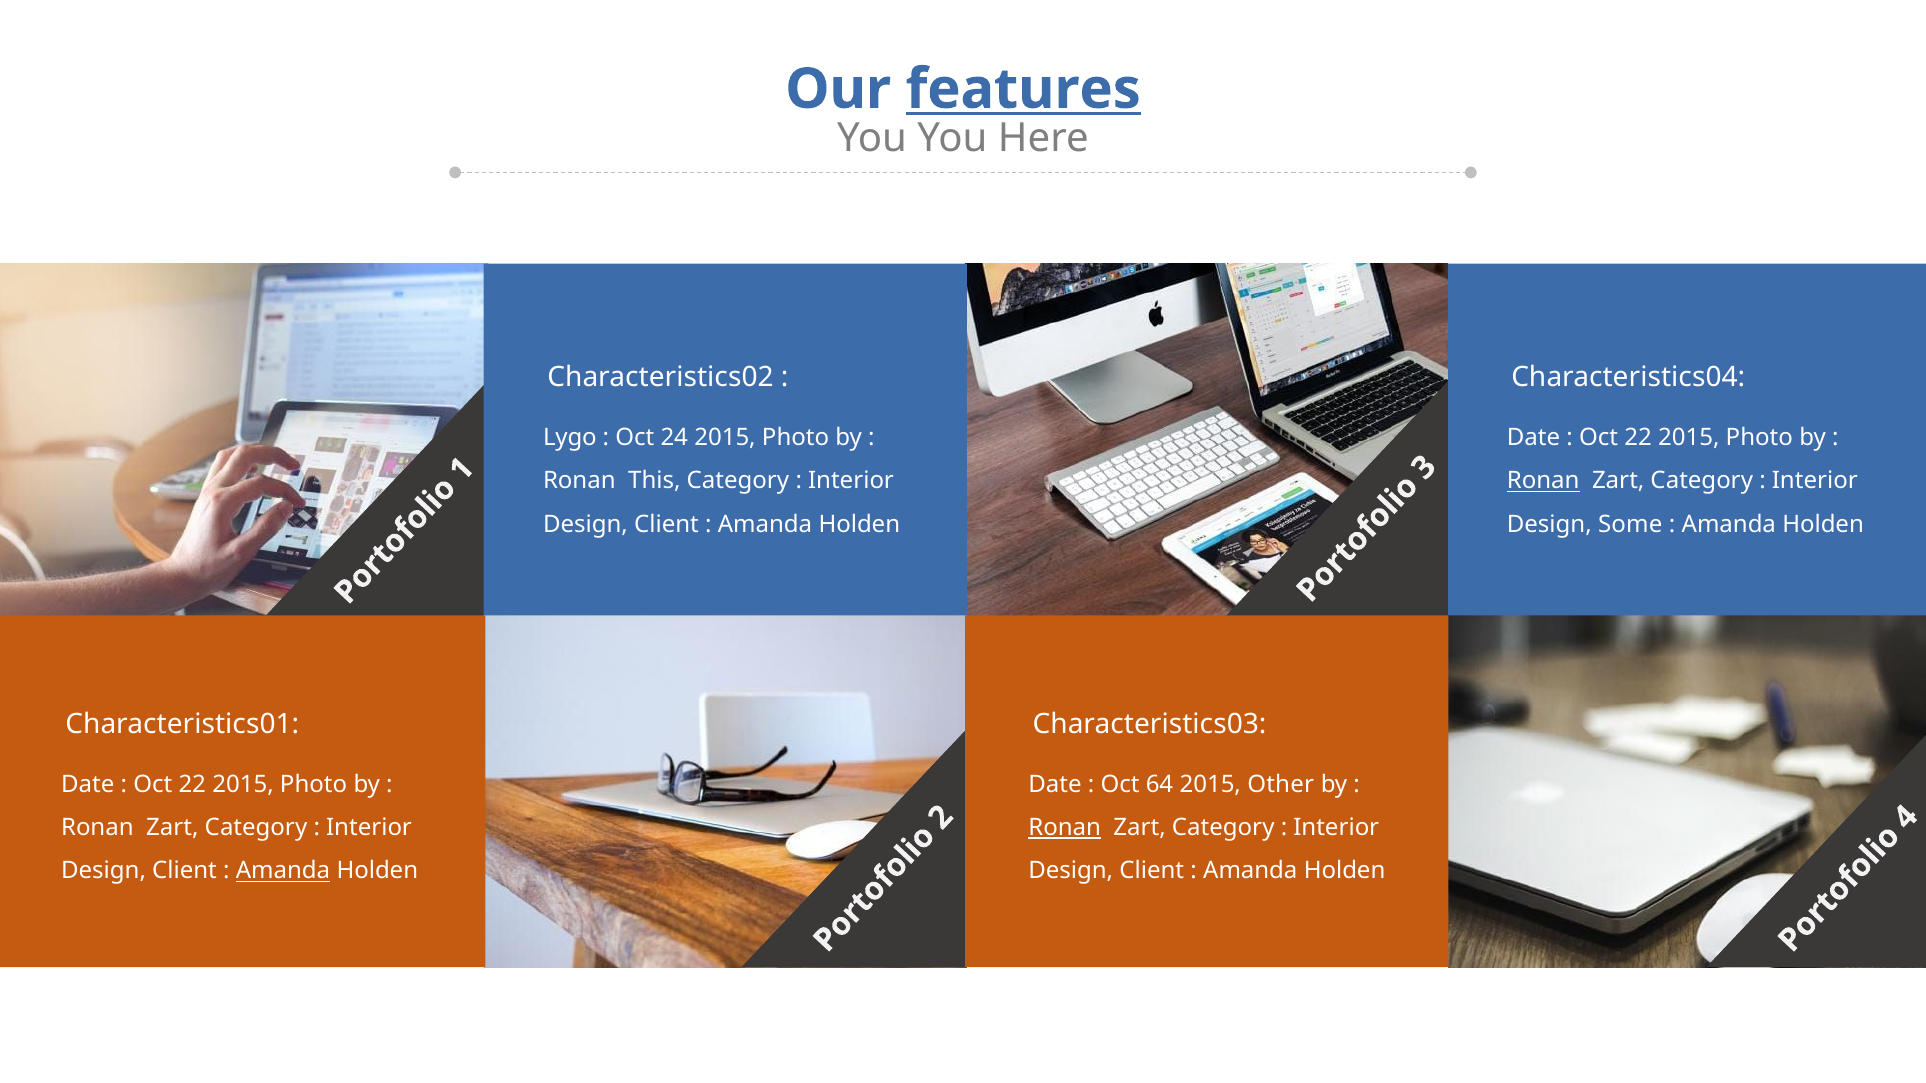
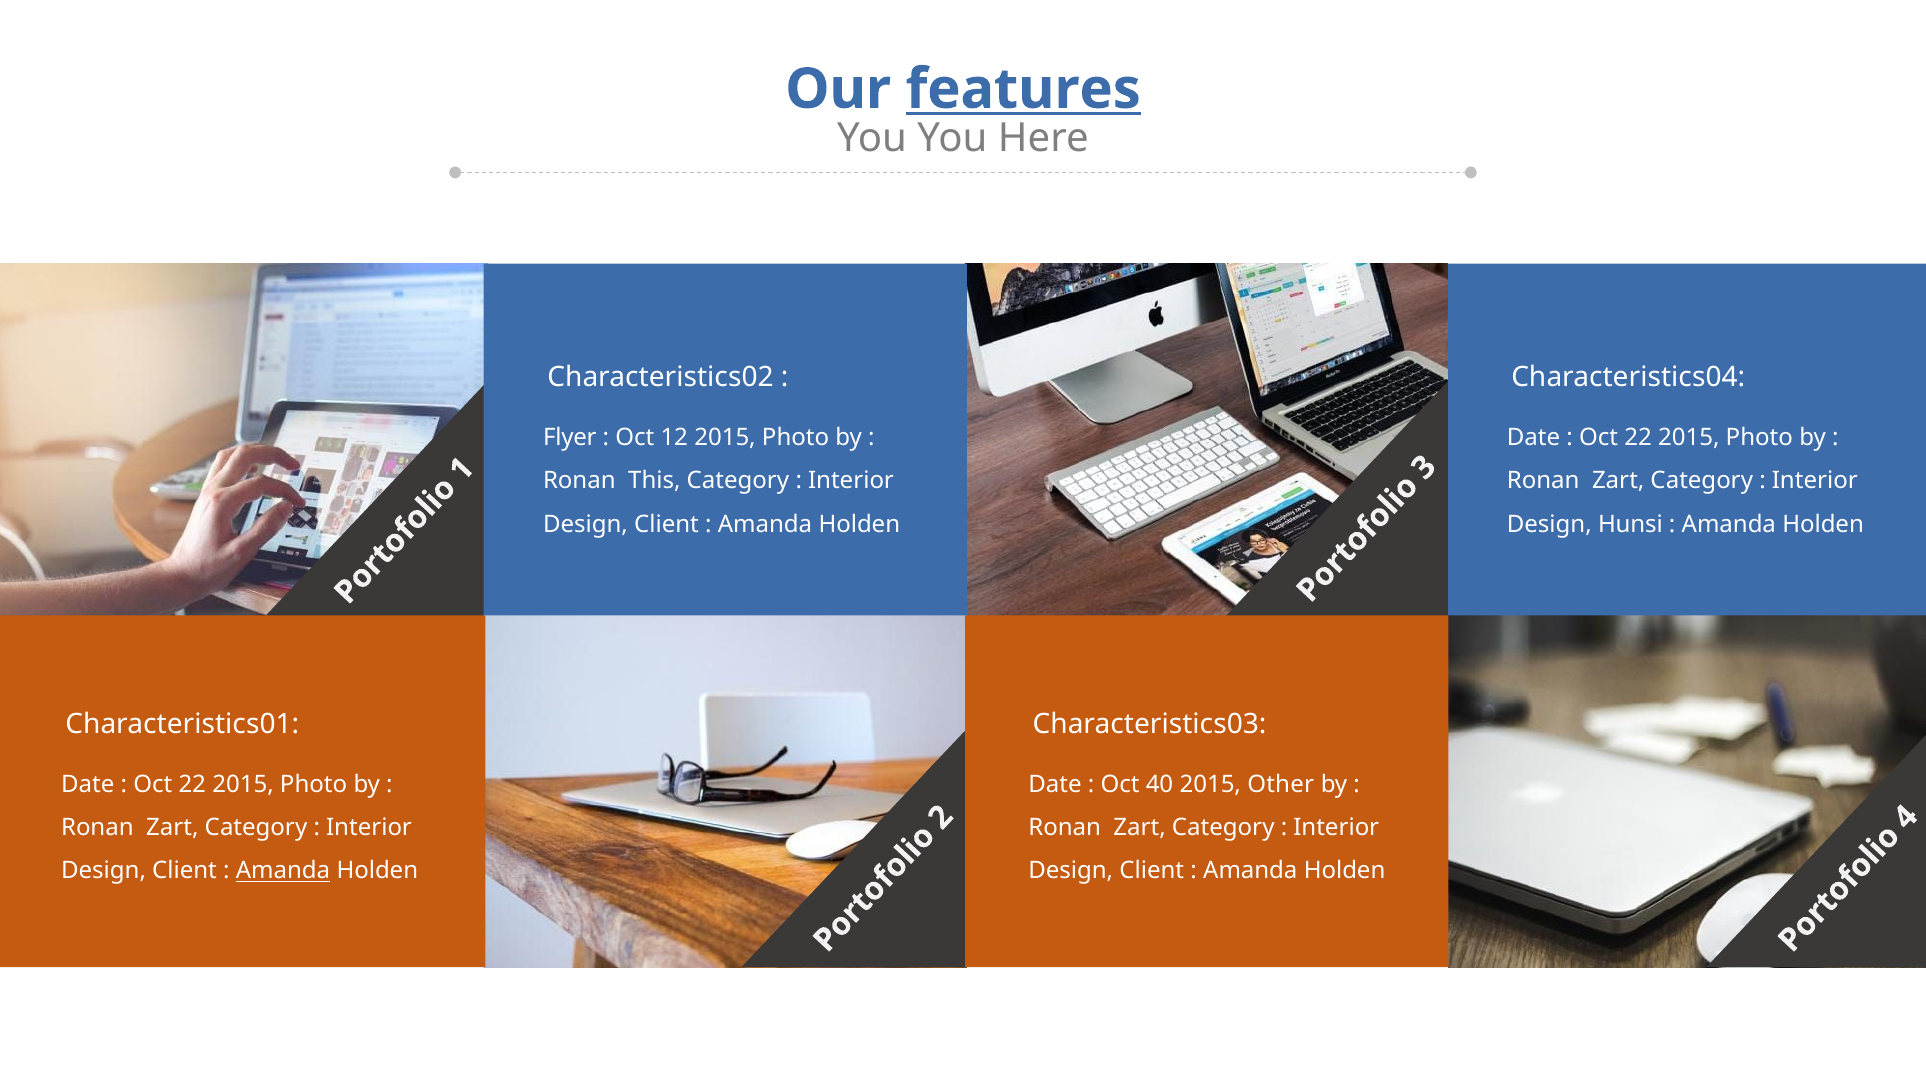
Lygo: Lygo -> Flyer (570, 438)
24: 24 -> 12 (674, 438)
Ronan underline: present -> none (1543, 481)
Some: Some -> Hunsi (1630, 525)
64: 64 -> 40 (1160, 785)
Ronan underline: present -> none (1065, 828)
